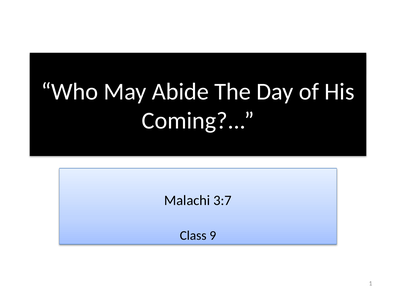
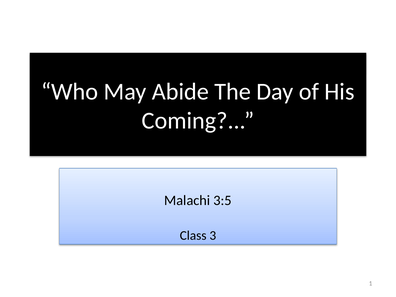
3:7: 3:7 -> 3:5 (223, 201)
9: 9 -> 3 (213, 235)
